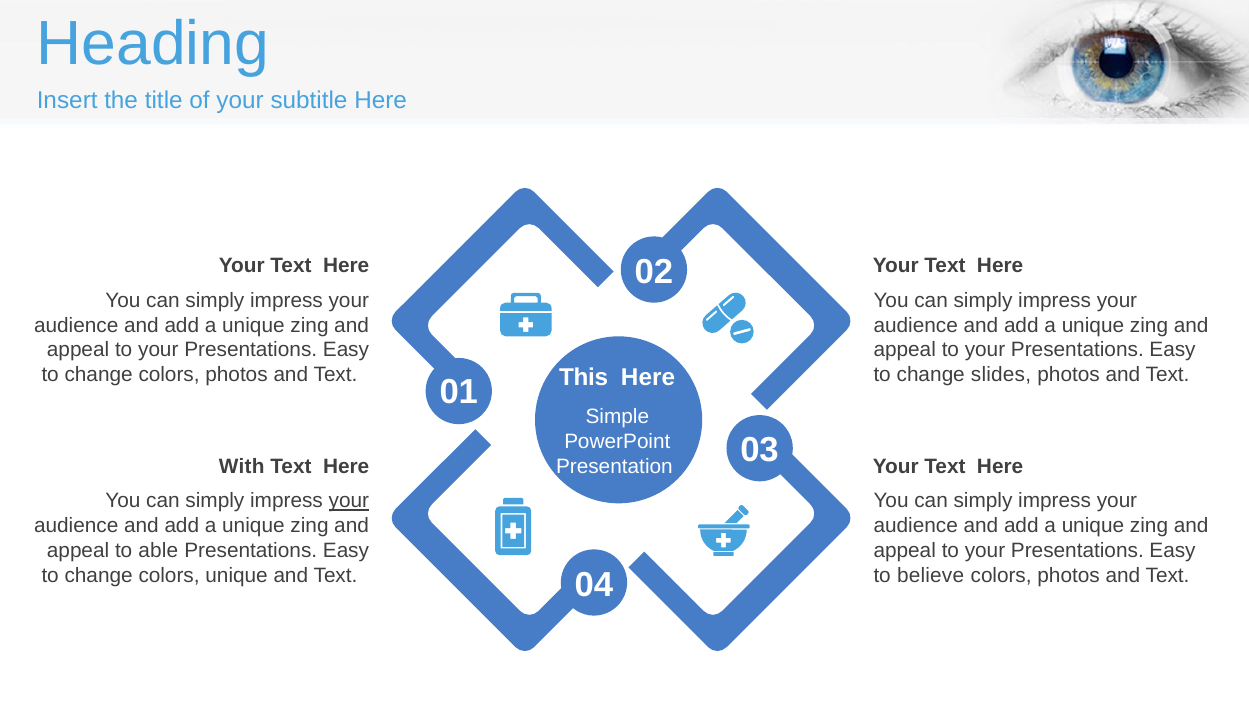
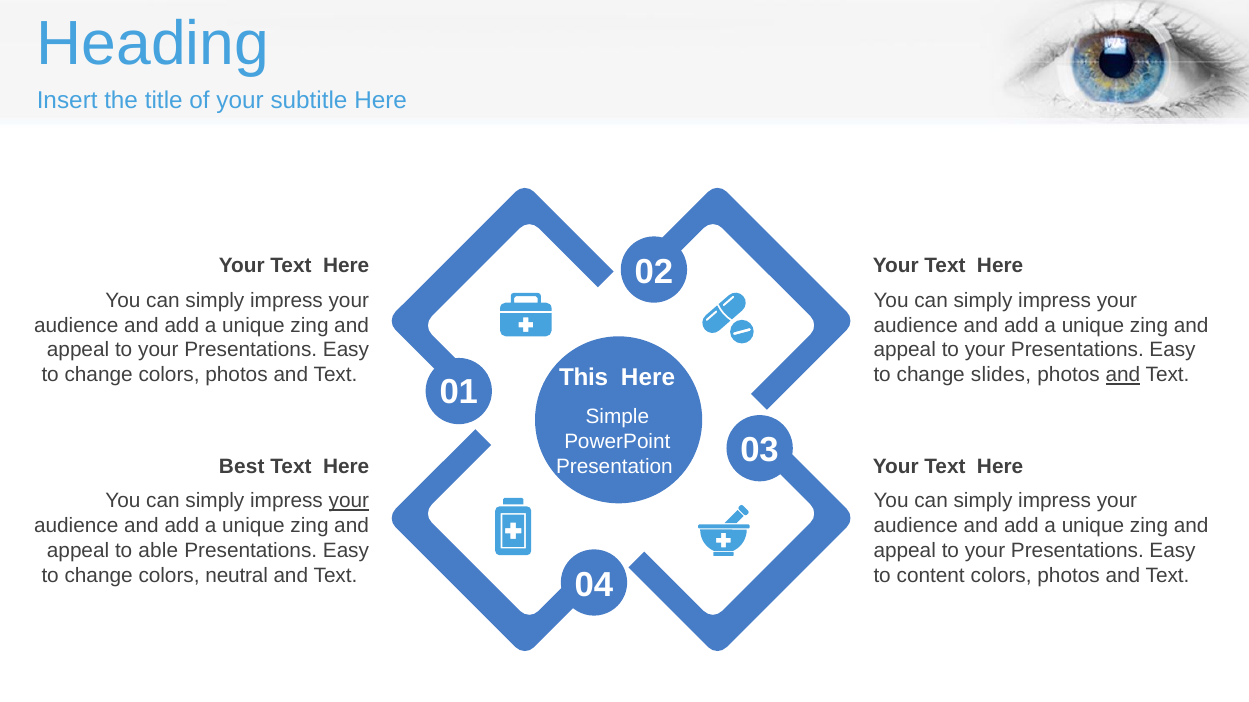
and underline: none -> present (1123, 375)
With: With -> Best (242, 467)
colors unique: unique -> neutral (237, 576)
believe: believe -> content (931, 576)
